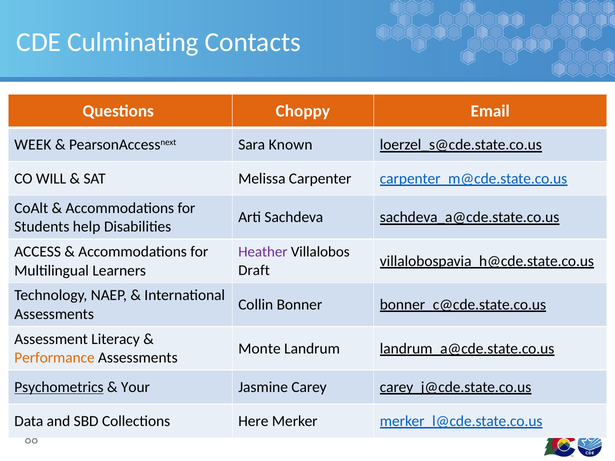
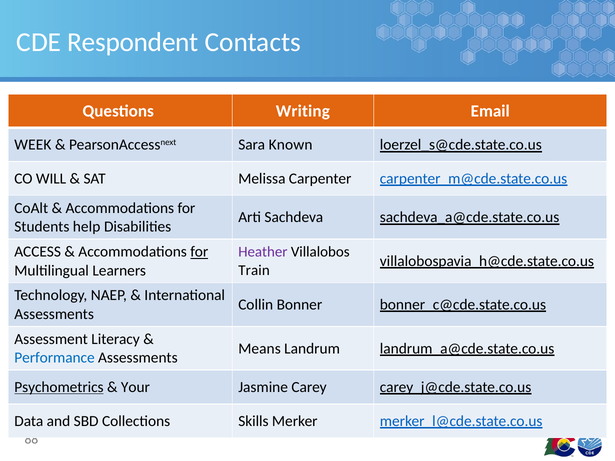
Culminating: Culminating -> Respondent (133, 42)
Choppy: Choppy -> Writing (303, 111)
for underline: none -> present (199, 252)
Draft: Draft -> Train (254, 270)
Monte: Monte -> Means (260, 349)
Performance colour: orange -> blue (55, 358)
Here: Here -> Skills (253, 421)
